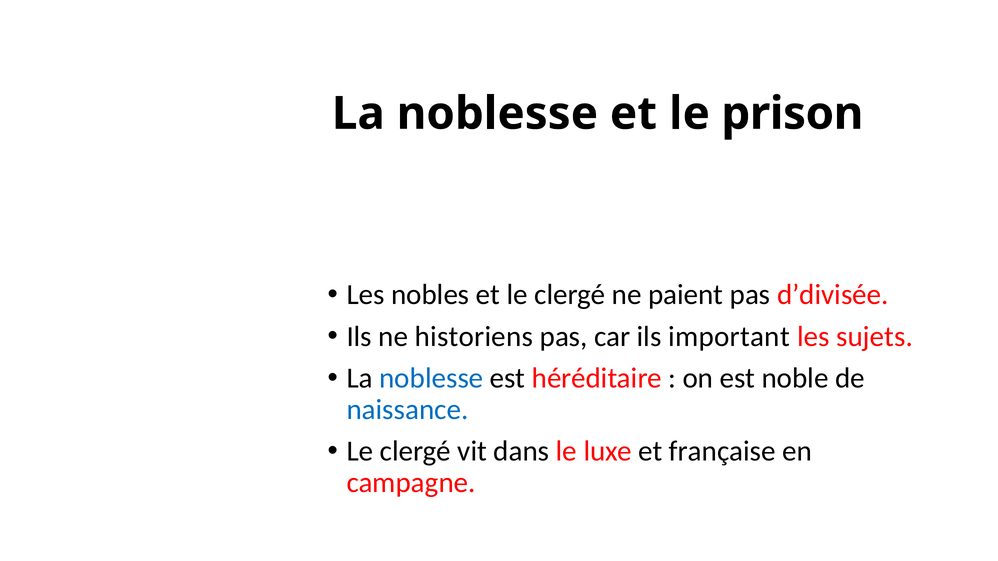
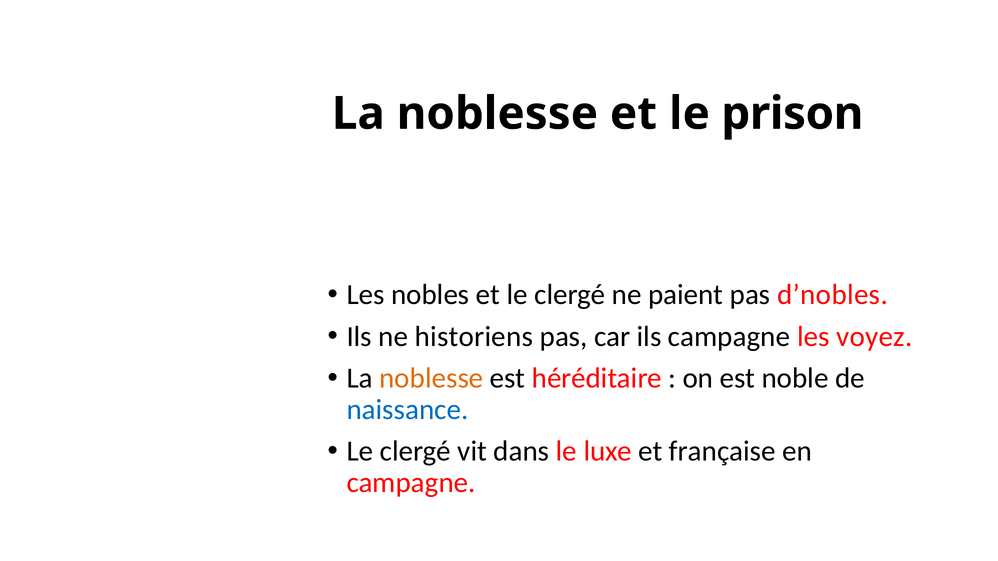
d’divisée: d’divisée -> d’nobles (833, 295)
ils important: important -> campagne (729, 337)
sujets: sujets -> voyez (874, 337)
noblesse colour: blue -> orange (431, 378)
